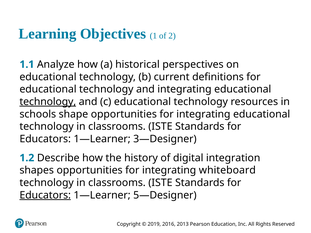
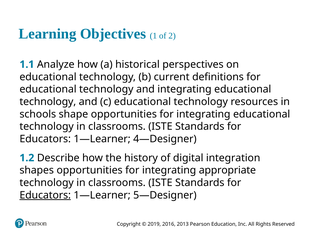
technology underline: present -> none (48, 102)
3—Designer: 3—Designer -> 4—Designer (165, 139)
whiteboard: whiteboard -> appropriate (227, 170)
